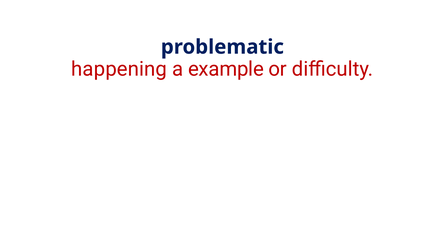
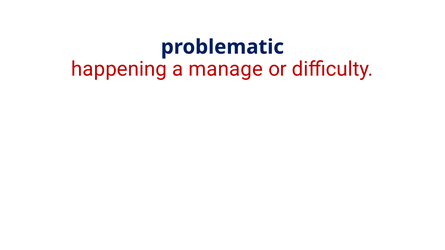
example: example -> manage (226, 69)
